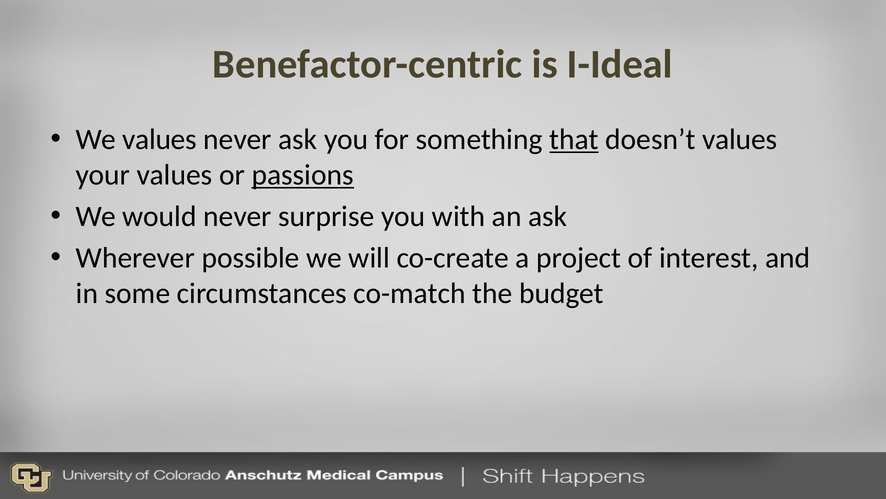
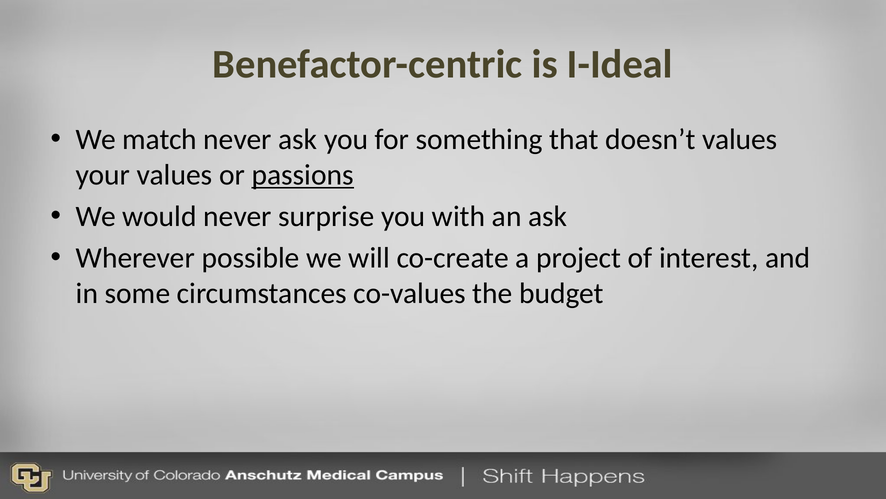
We values: values -> match (160, 139)
that underline: present -> none (574, 139)
co-match: co-match -> co-values (410, 293)
